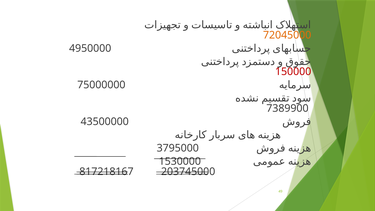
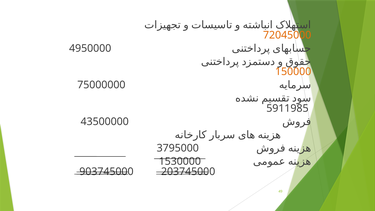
150000 colour: red -> orange (293, 72)
7389900: 7389900 -> 5911985 (287, 108)
817218167: 817218167 -> 903745000 (106, 172)
